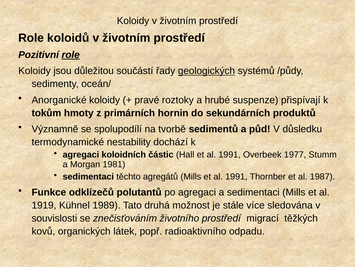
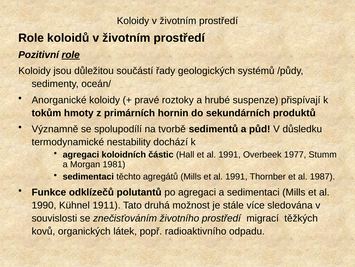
geologických underline: present -> none (206, 71)
1919: 1919 -> 1990 (44, 205)
1989: 1989 -> 1911 (107, 205)
